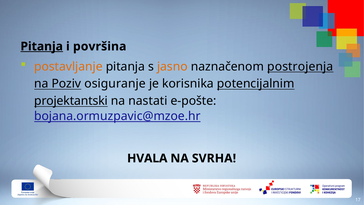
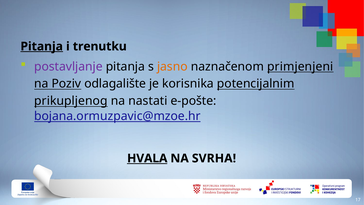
površina: površina -> trenutku (100, 46)
postavljanje colour: orange -> purple (68, 66)
postrojenja: postrojenja -> primjenjeni (300, 66)
osiguranje: osiguranje -> odlagalište (115, 84)
projektantski: projektantski -> prikupljenog (71, 101)
HVALA underline: none -> present (147, 158)
